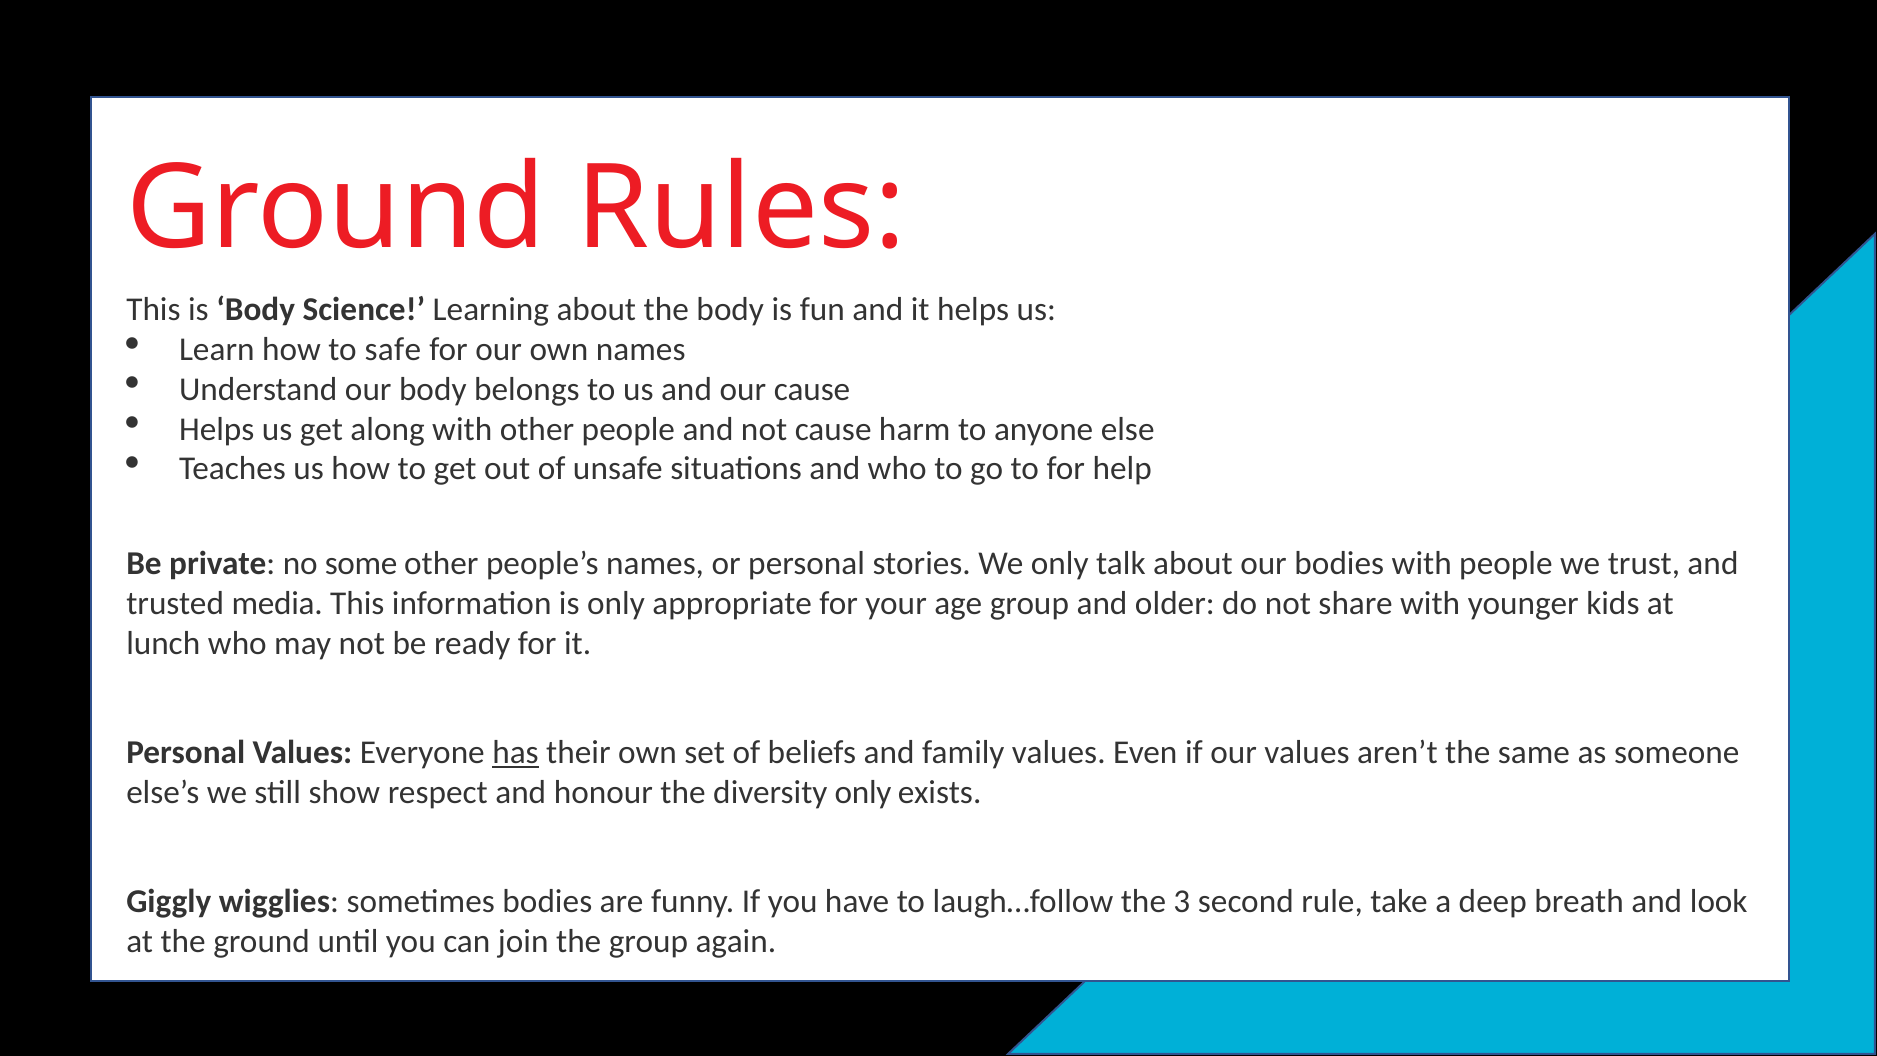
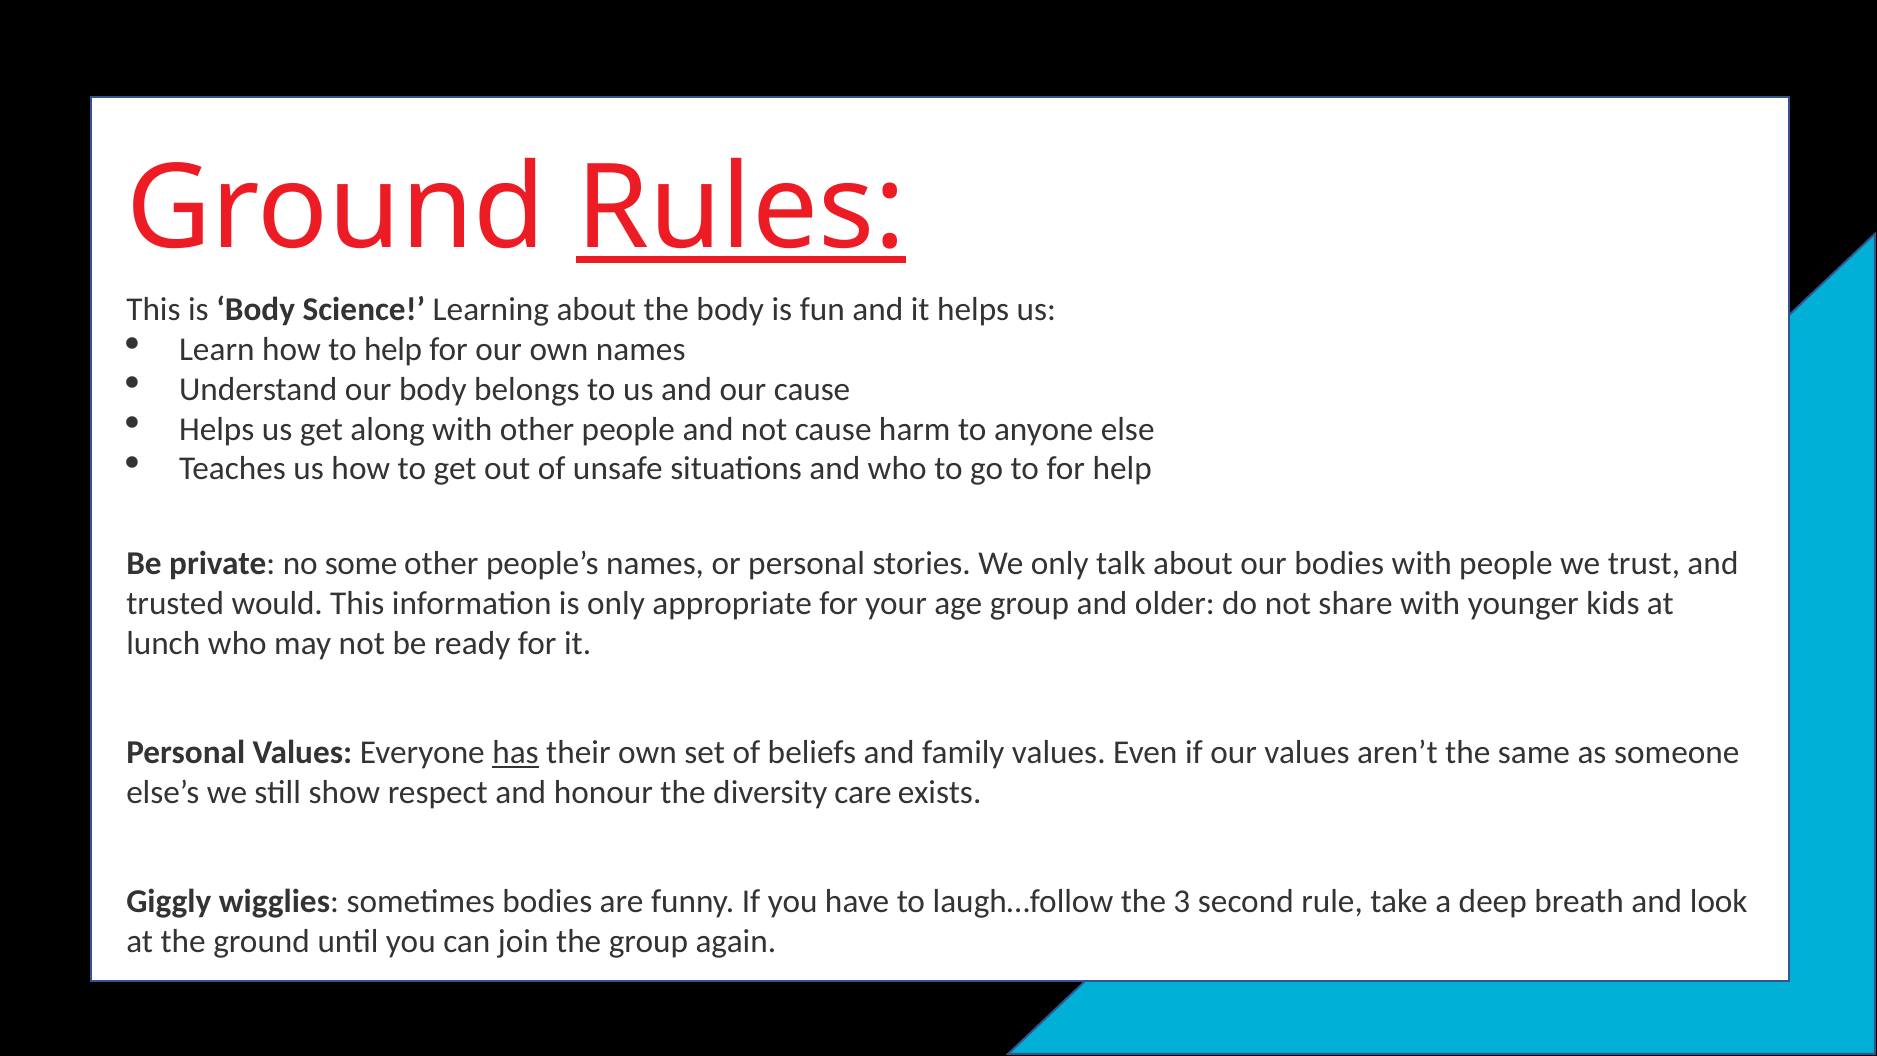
Rules underline: none -> present (741, 209)
to safe: safe -> help (393, 349)
media: media -> would (277, 603)
diversity only: only -> care (863, 792)
